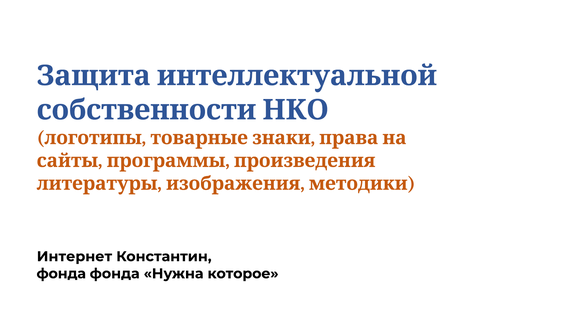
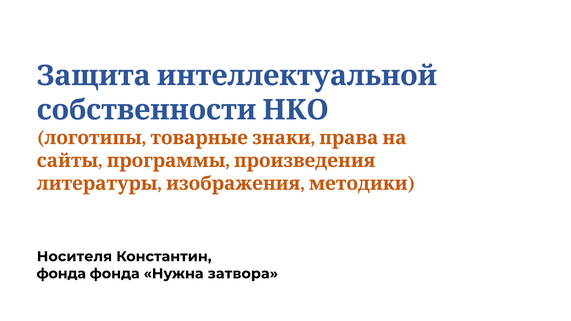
Интернет: Интернет -> Носителя (74, 257)
которое: которое -> затвора (243, 274)
